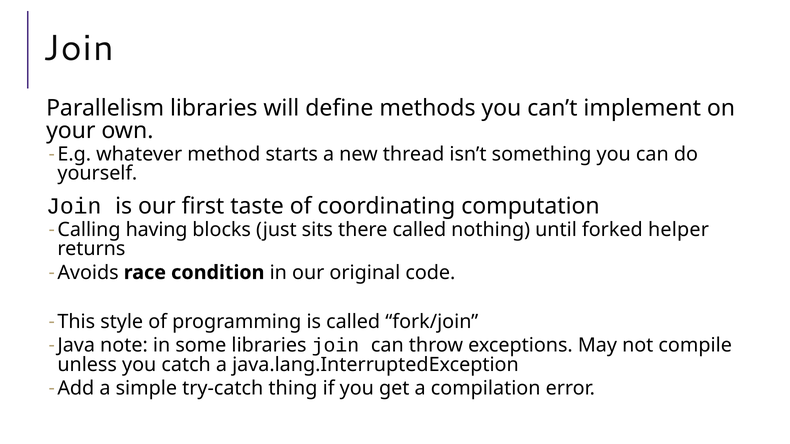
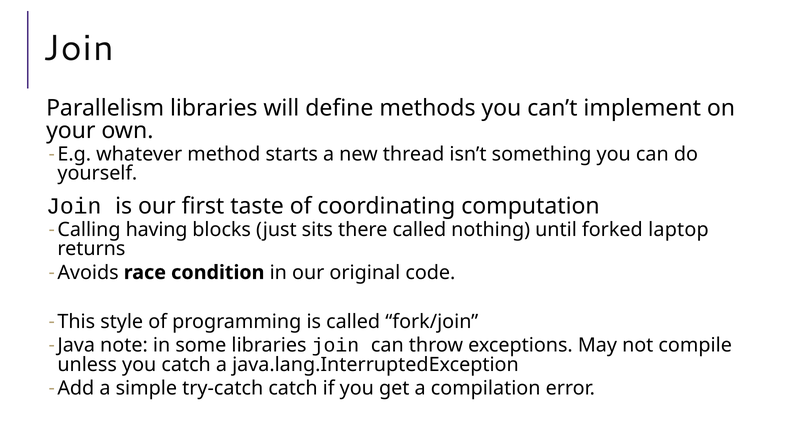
helper: helper -> laptop (678, 230)
try-catch thing: thing -> catch (293, 389)
